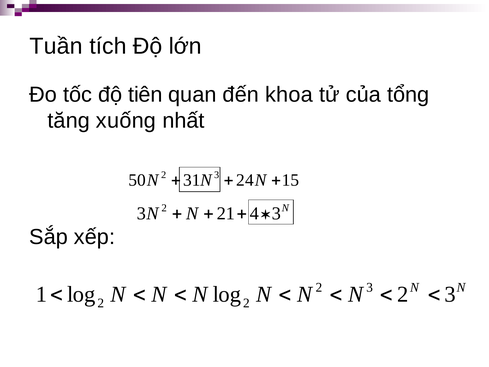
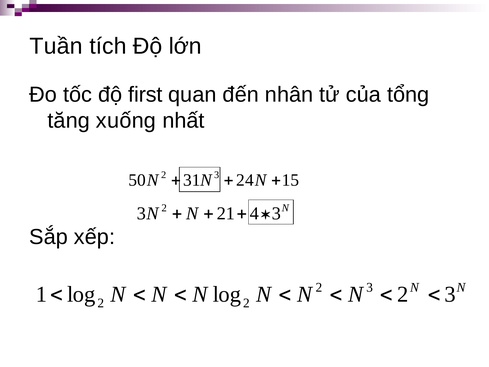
tiên: tiên -> first (145, 94)
khoa: khoa -> nhân (289, 94)
